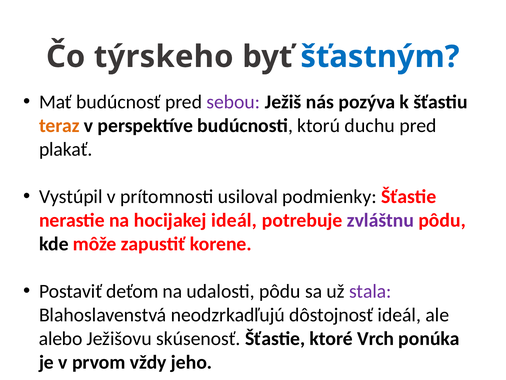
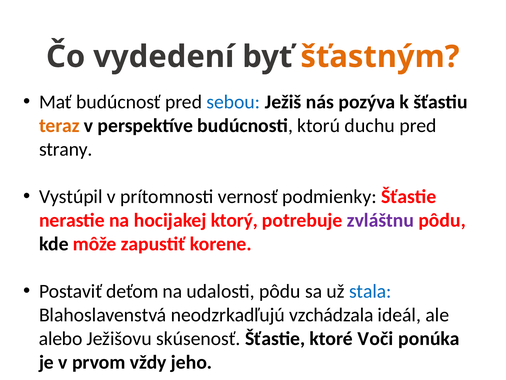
týrskeho: týrskeho -> vydedení (164, 57)
šťastným colour: blue -> orange (380, 57)
sebou colour: purple -> blue (233, 102)
plakať: plakať -> strany (66, 149)
usiloval: usiloval -> vernosť (248, 196)
hocijakej ideál: ideál -> ktorý (234, 220)
stala colour: purple -> blue (370, 291)
dôstojnosť: dôstojnosť -> vzchádzala (331, 315)
Vrch: Vrch -> Voči (375, 338)
